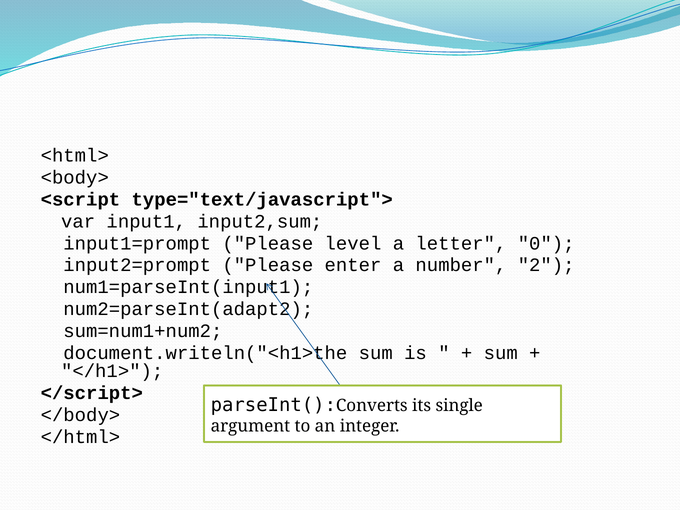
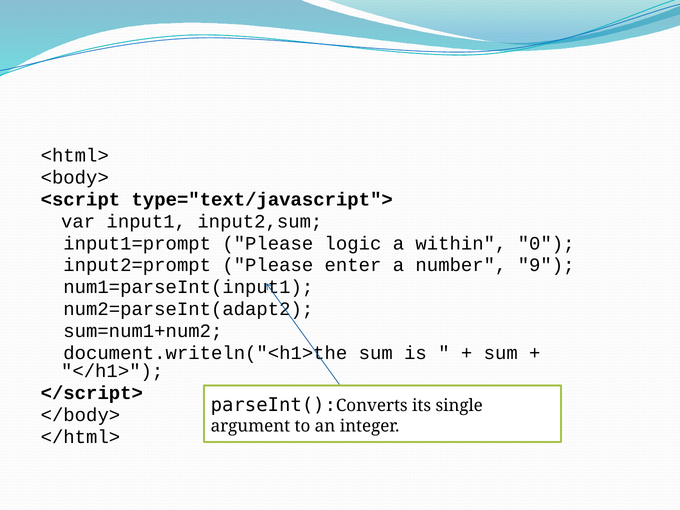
level: level -> logic (353, 243)
letter: letter -> within (461, 243)
2: 2 -> 9 (546, 265)
